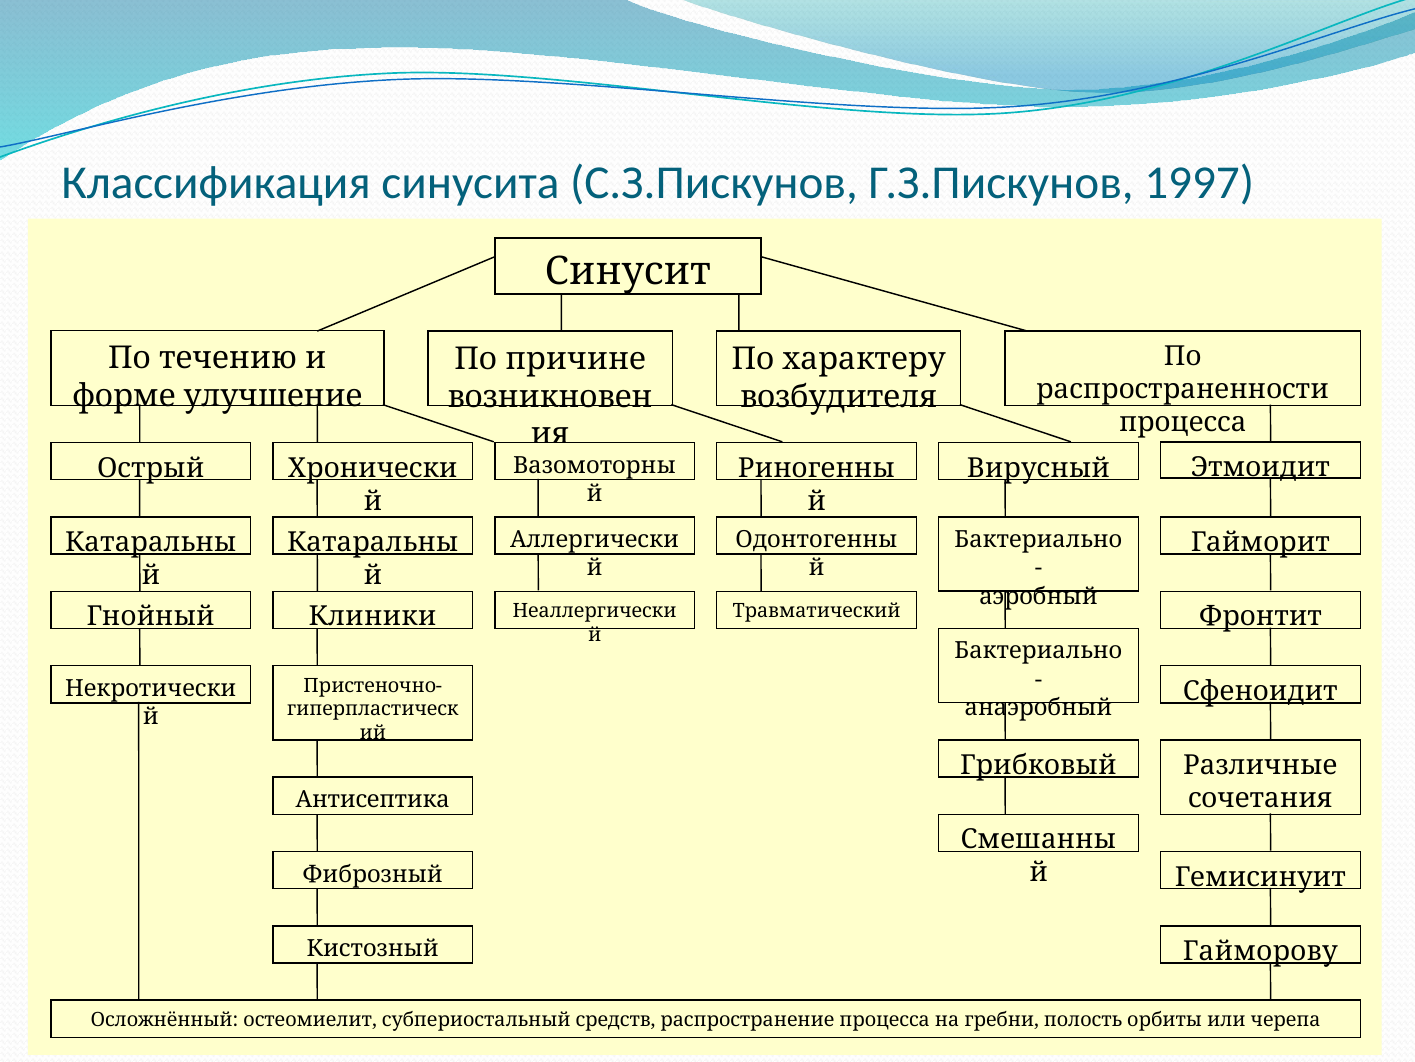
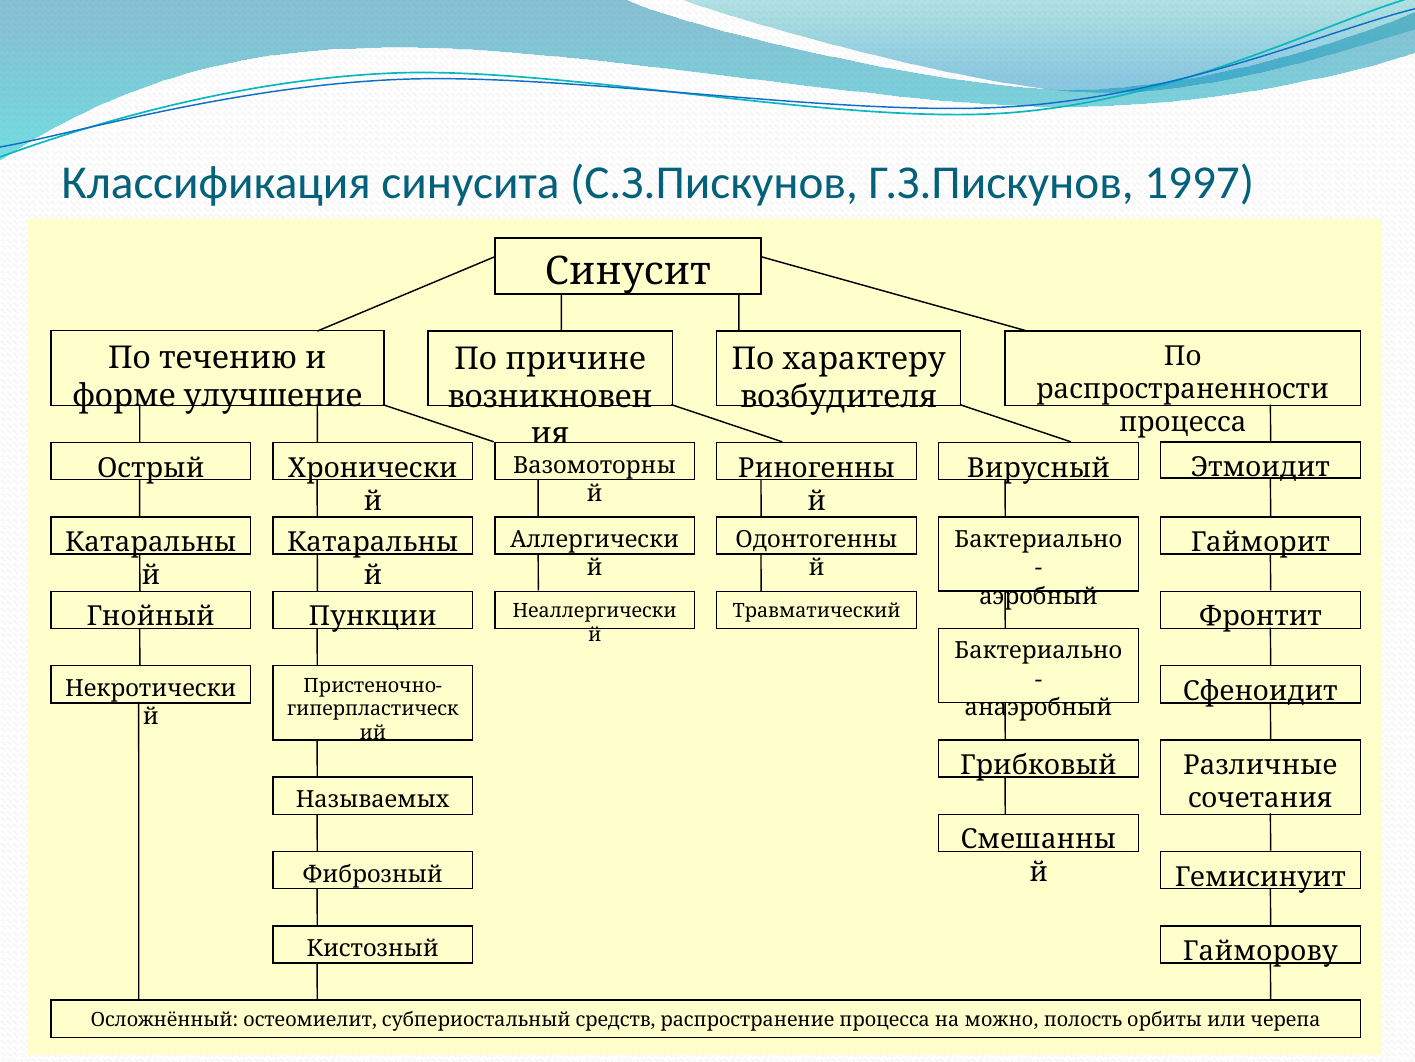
Клиники: Клиники -> Пункции (373, 616)
Антисептика: Антисептика -> Называемых (373, 799)
гребни: гребни -> можно (1002, 1020)
